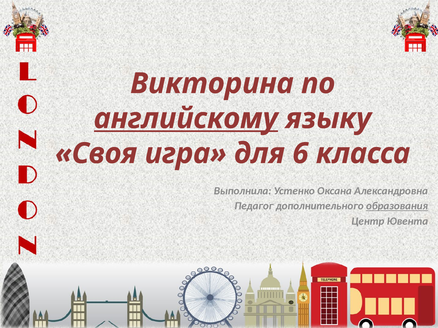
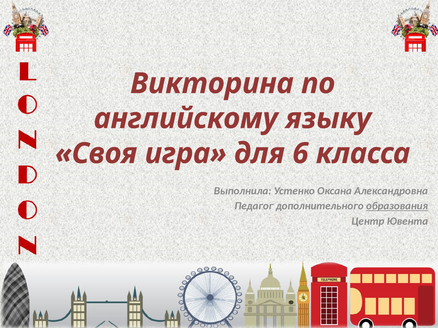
английскому underline: present -> none (186, 119)
